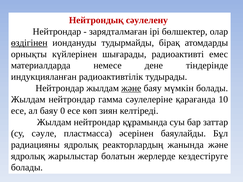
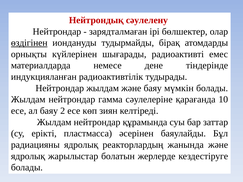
және underline: present -> none (131, 88)
0: 0 -> 2 (63, 111)
сәуле: сәуле -> ерікті (44, 134)
